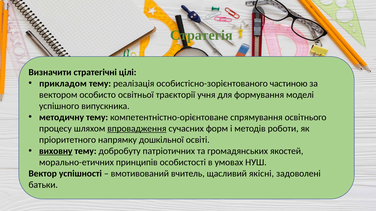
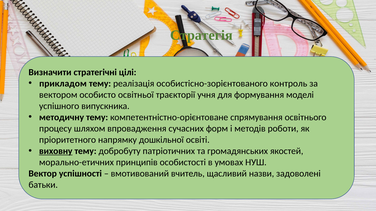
частиною: частиною -> контроль (289, 84)
впровадження underline: present -> none (137, 129)
якісні: якісні -> назви (262, 174)
